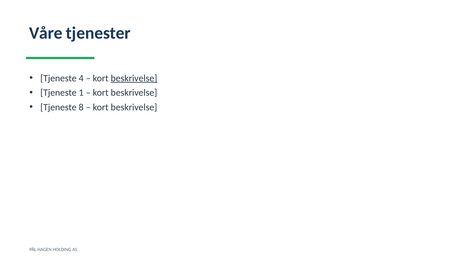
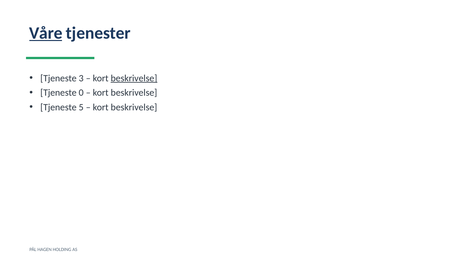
Våre underline: none -> present (46, 33)
4: 4 -> 3 (81, 78)
1: 1 -> 0 (81, 93)
8: 8 -> 5 (81, 107)
